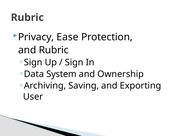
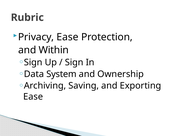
and Rubric: Rubric -> Within (54, 50)
User: User -> Ease (33, 96)
